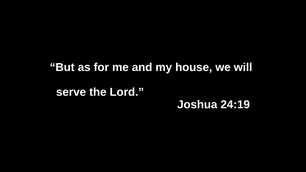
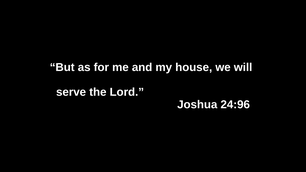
24:19: 24:19 -> 24:96 (235, 105)
